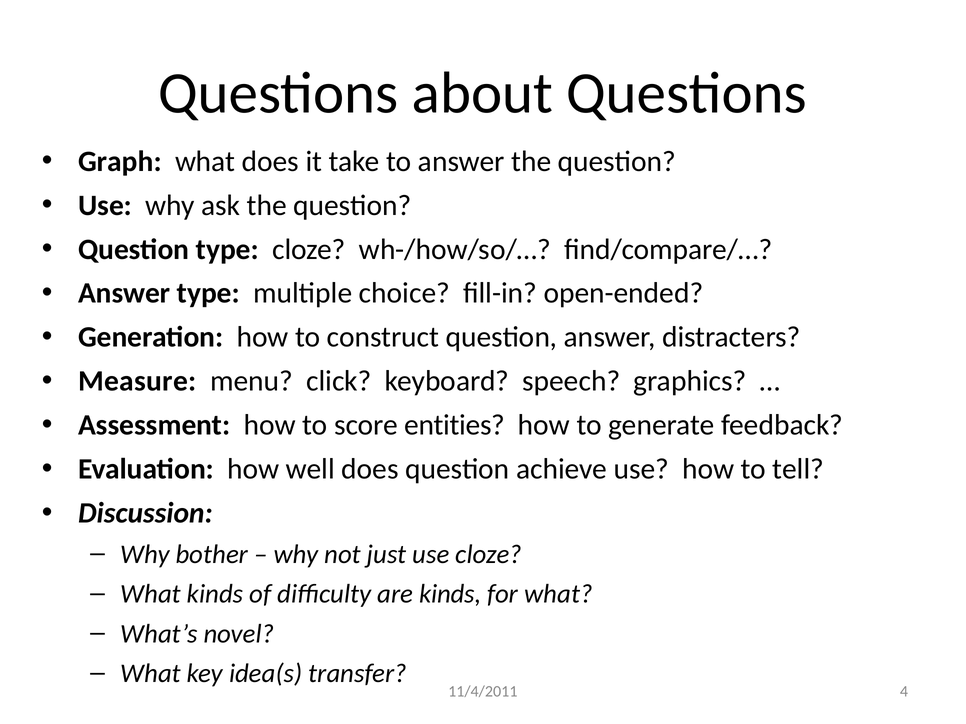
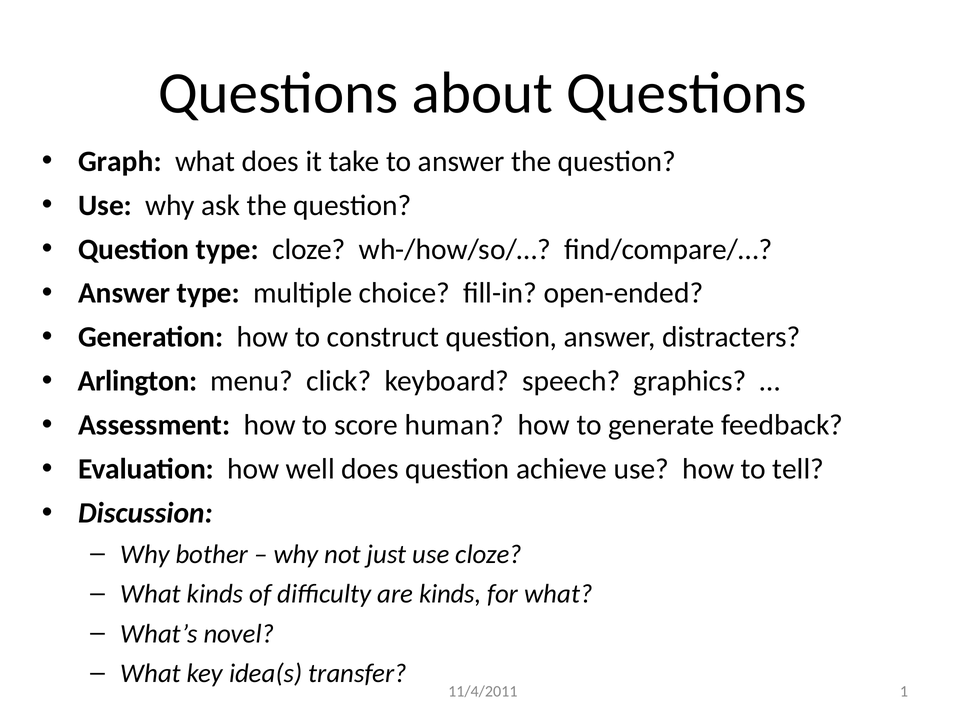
Measure: Measure -> Arlington (137, 381)
entities: entities -> human (454, 425)
4: 4 -> 1 (904, 692)
